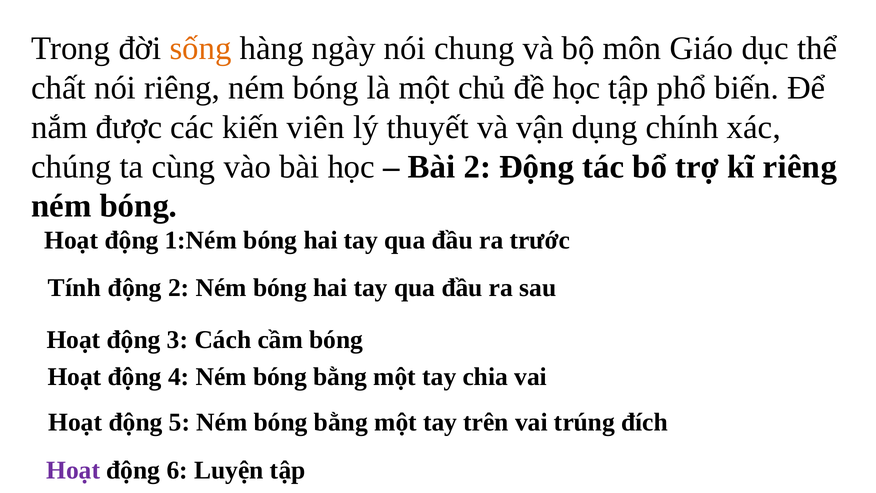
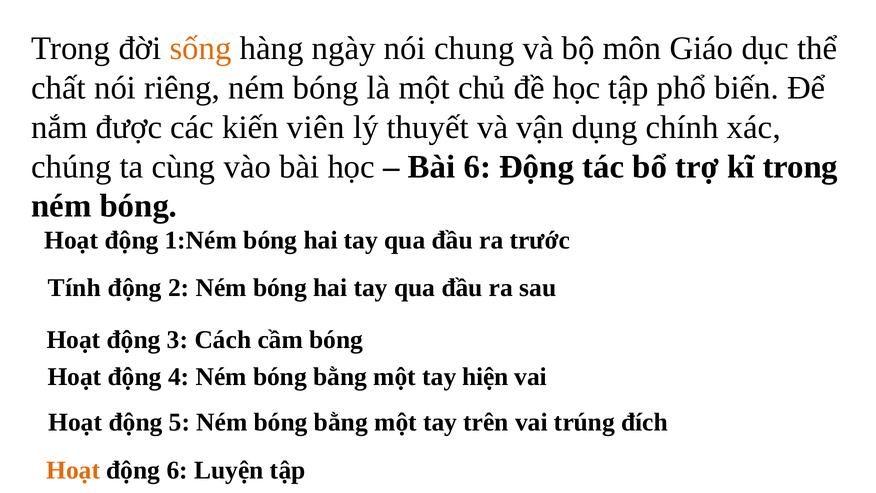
Bài 2: 2 -> 6 (477, 167)
kĩ riêng: riêng -> trong (800, 167)
chia: chia -> hiện (485, 377)
Hoạt colour: purple -> orange (73, 470)
